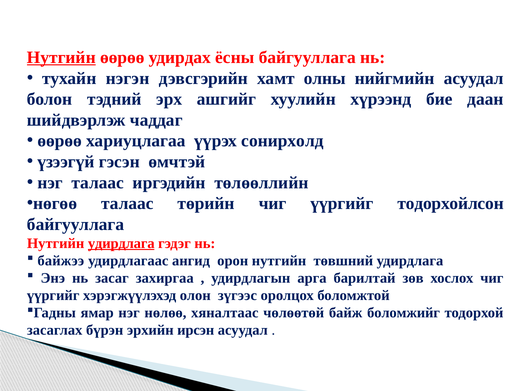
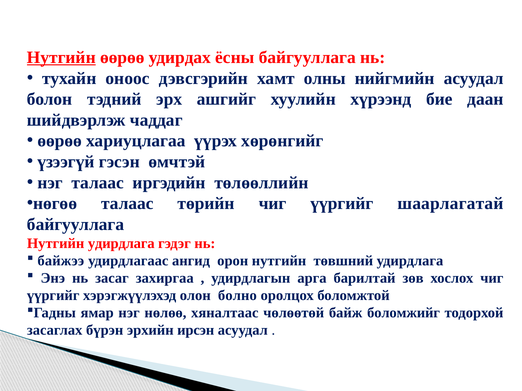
нэгэн: нэгэн -> оноос (128, 78)
сонирхолд: сонирхолд -> хөрөнгийг (282, 141)
тодорхойлсон: тодорхойлсон -> шаарлагатай (450, 204)
удирдлага underline: present -> none (121, 244)
зүгээс: зүгээс -> болно (237, 296)
